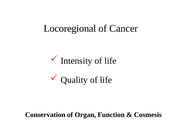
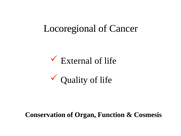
Intensity: Intensity -> External (76, 61)
